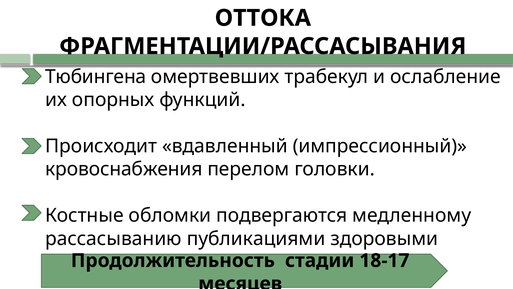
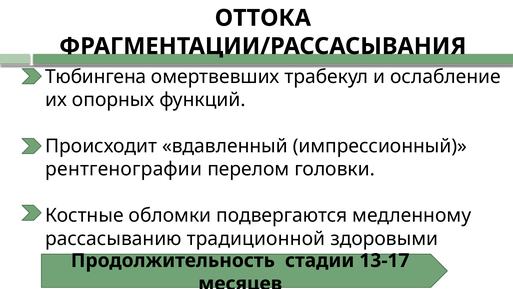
кровоснабжения: кровоснабжения -> рентгенографии (124, 169)
публикациями: публикациями -> традиционной (256, 238)
18-17: 18-17 -> 13-17 (384, 260)
